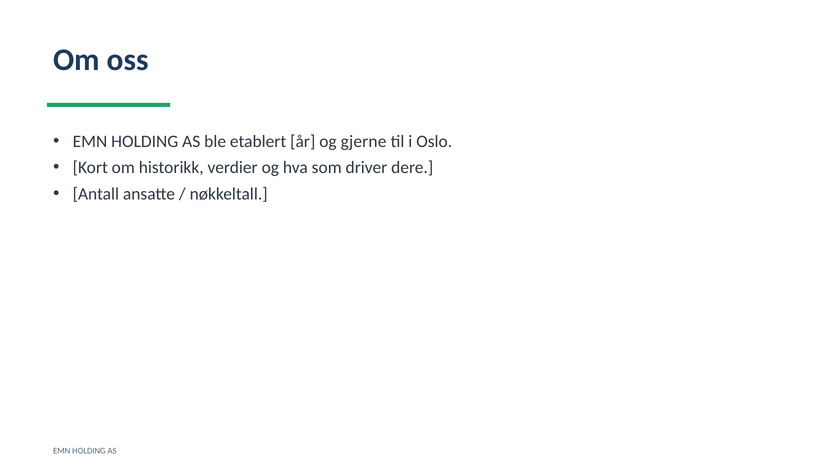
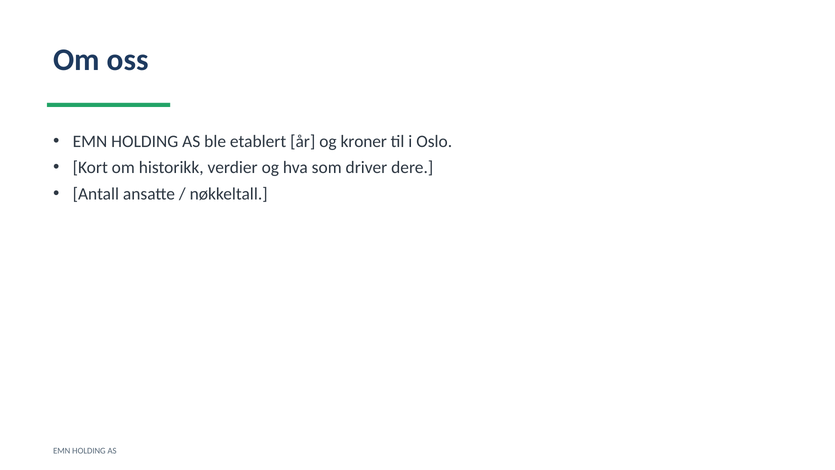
gjerne: gjerne -> kroner (364, 141)
